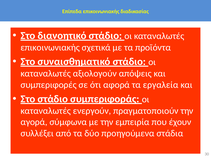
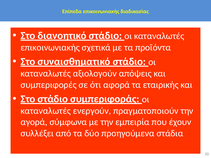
εργαλεία: εργαλεία -> εταιρικής (161, 85)
